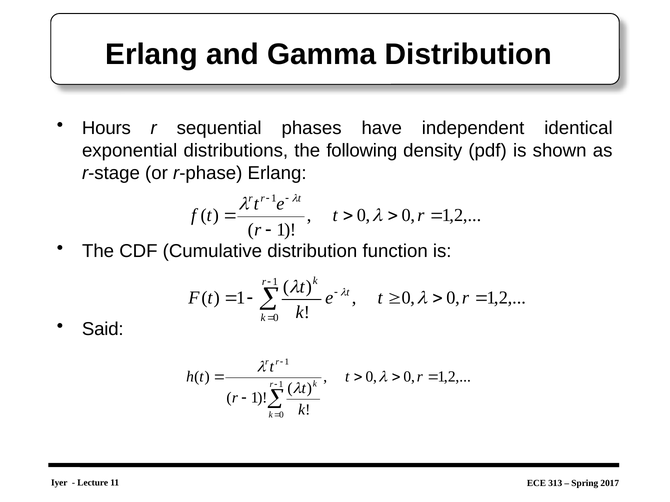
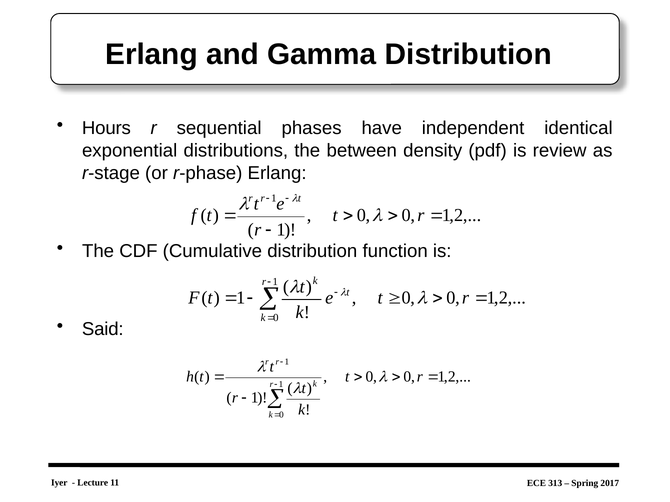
following: following -> between (362, 151)
shown: shown -> review (560, 151)
